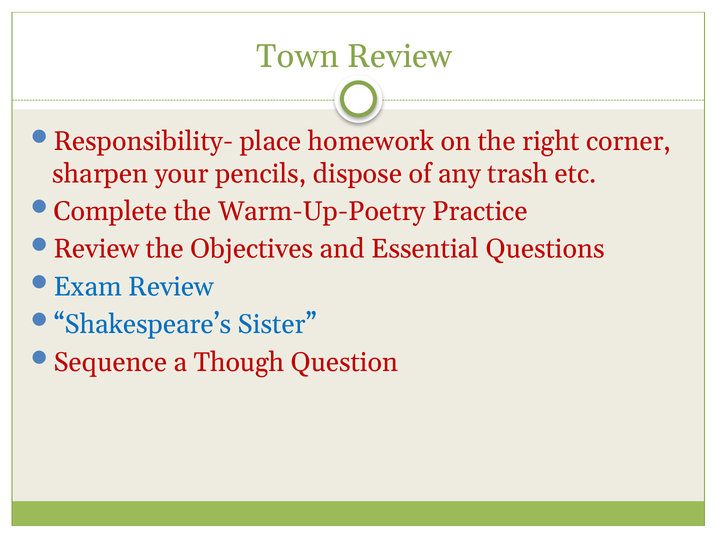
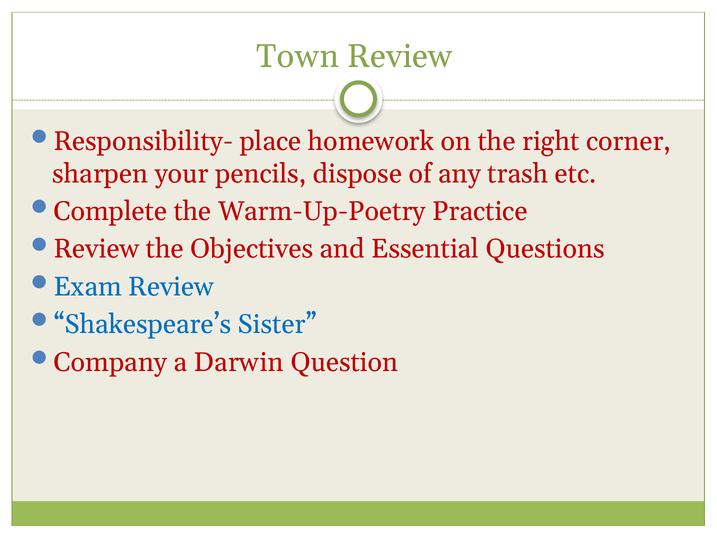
Sequence: Sequence -> Company (110, 362)
Though: Though -> Darwin (239, 362)
